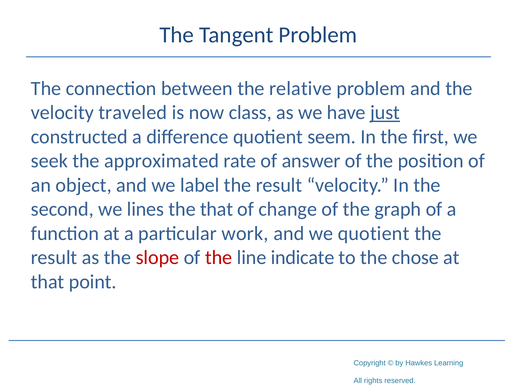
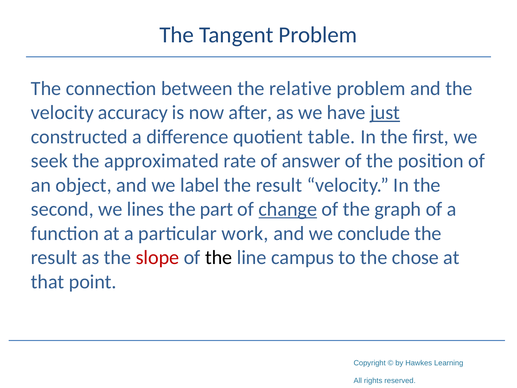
traveled: traveled -> accuracy (133, 113)
class: class -> after (250, 113)
seem: seem -> table (332, 137)
the that: that -> part (217, 209)
change underline: none -> present (288, 209)
we quotient: quotient -> conclude (374, 233)
the colour: red -> black (219, 257)
indicate: indicate -> campus (303, 257)
